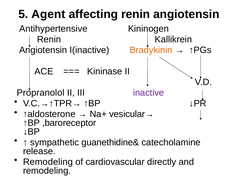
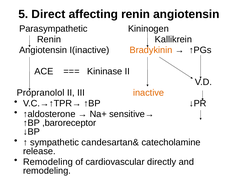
Agent: Agent -> Direct (48, 14)
Antihypertensive: Antihypertensive -> Parasympathetic (53, 29)
inactive colour: purple -> orange (149, 93)
vesicular→: vesicular→ -> sensitive→ (132, 114)
guanethidine&: guanethidine& -> candesartan& (110, 142)
